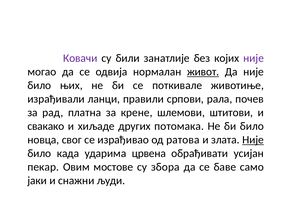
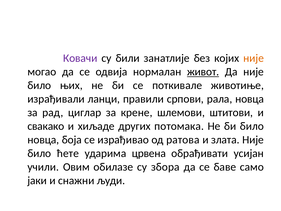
није colour: purple -> orange (254, 58)
рала почев: почев -> новца (250, 99)
платна: платна -> циглар (85, 113)
свог: свог -> боја (72, 140)
Није underline: present -> none (253, 140)
када: када -> ћете (68, 153)
пекар: пекар -> учили (43, 167)
мостове: мостове -> обилазе (113, 167)
